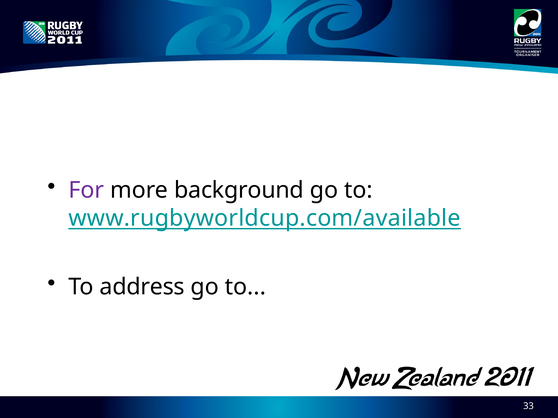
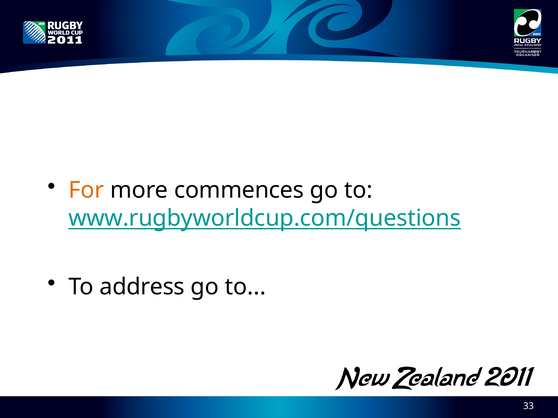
For colour: purple -> orange (86, 190)
background: background -> commences (239, 190)
www.rugbyworldcup.com/available: www.rugbyworldcup.com/available -> www.rugbyworldcup.com/questions (265, 218)
